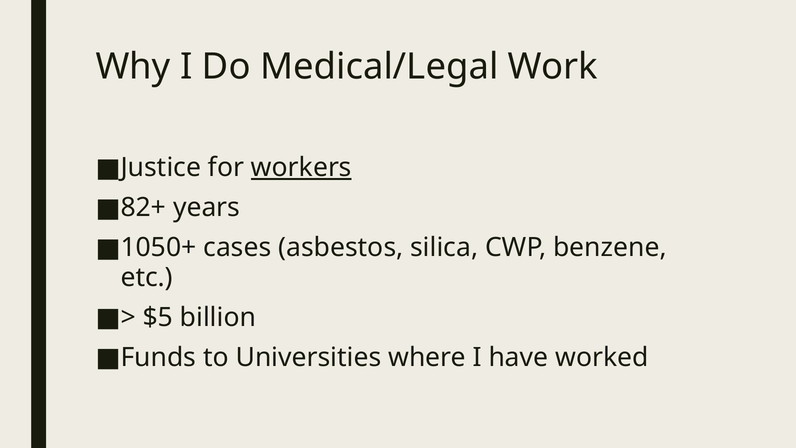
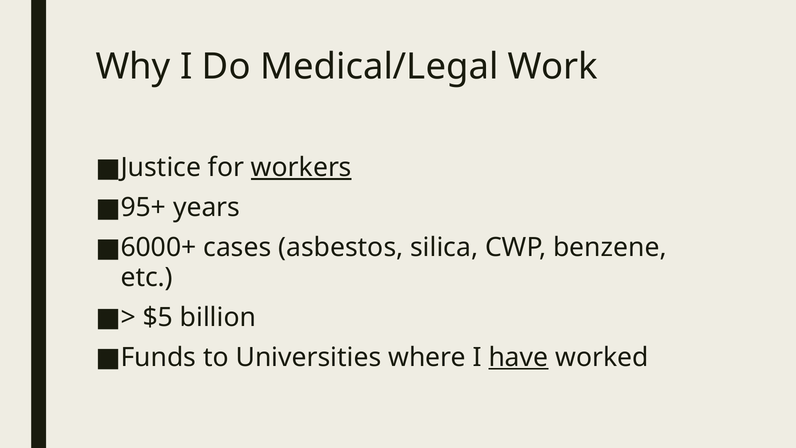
82+: 82+ -> 95+ (143, 207)
1050+: 1050+ -> 6000+ (159, 247)
have underline: none -> present (518, 357)
